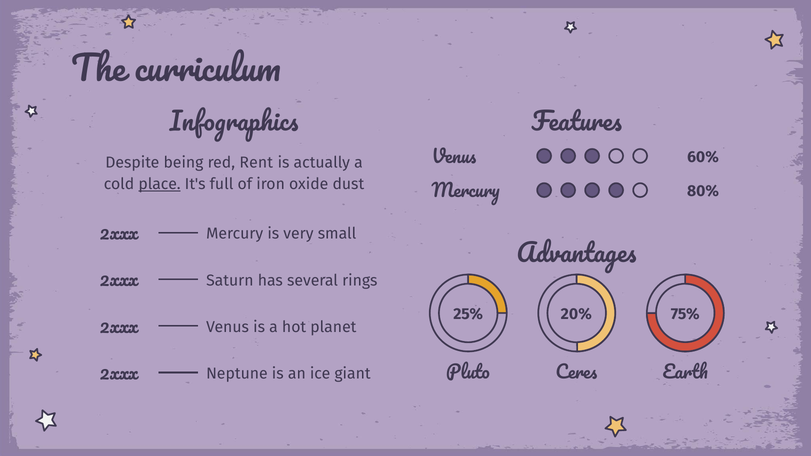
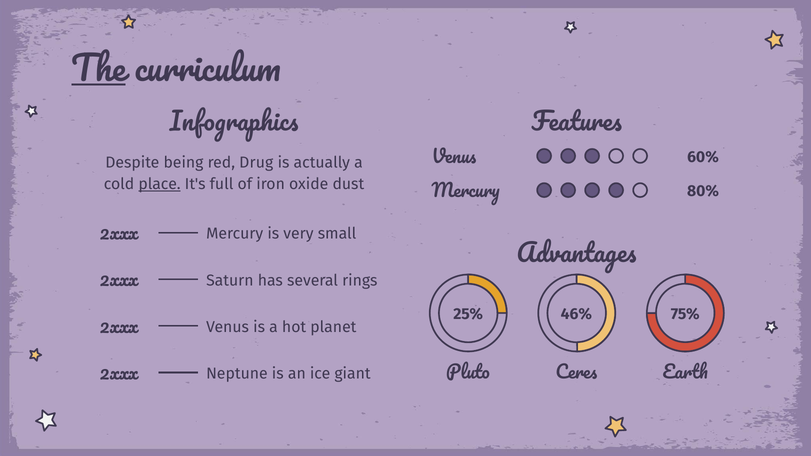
The underline: none -> present (98, 70)
Rent: Rent -> Drug (256, 163)
20%: 20% -> 46% (576, 314)
